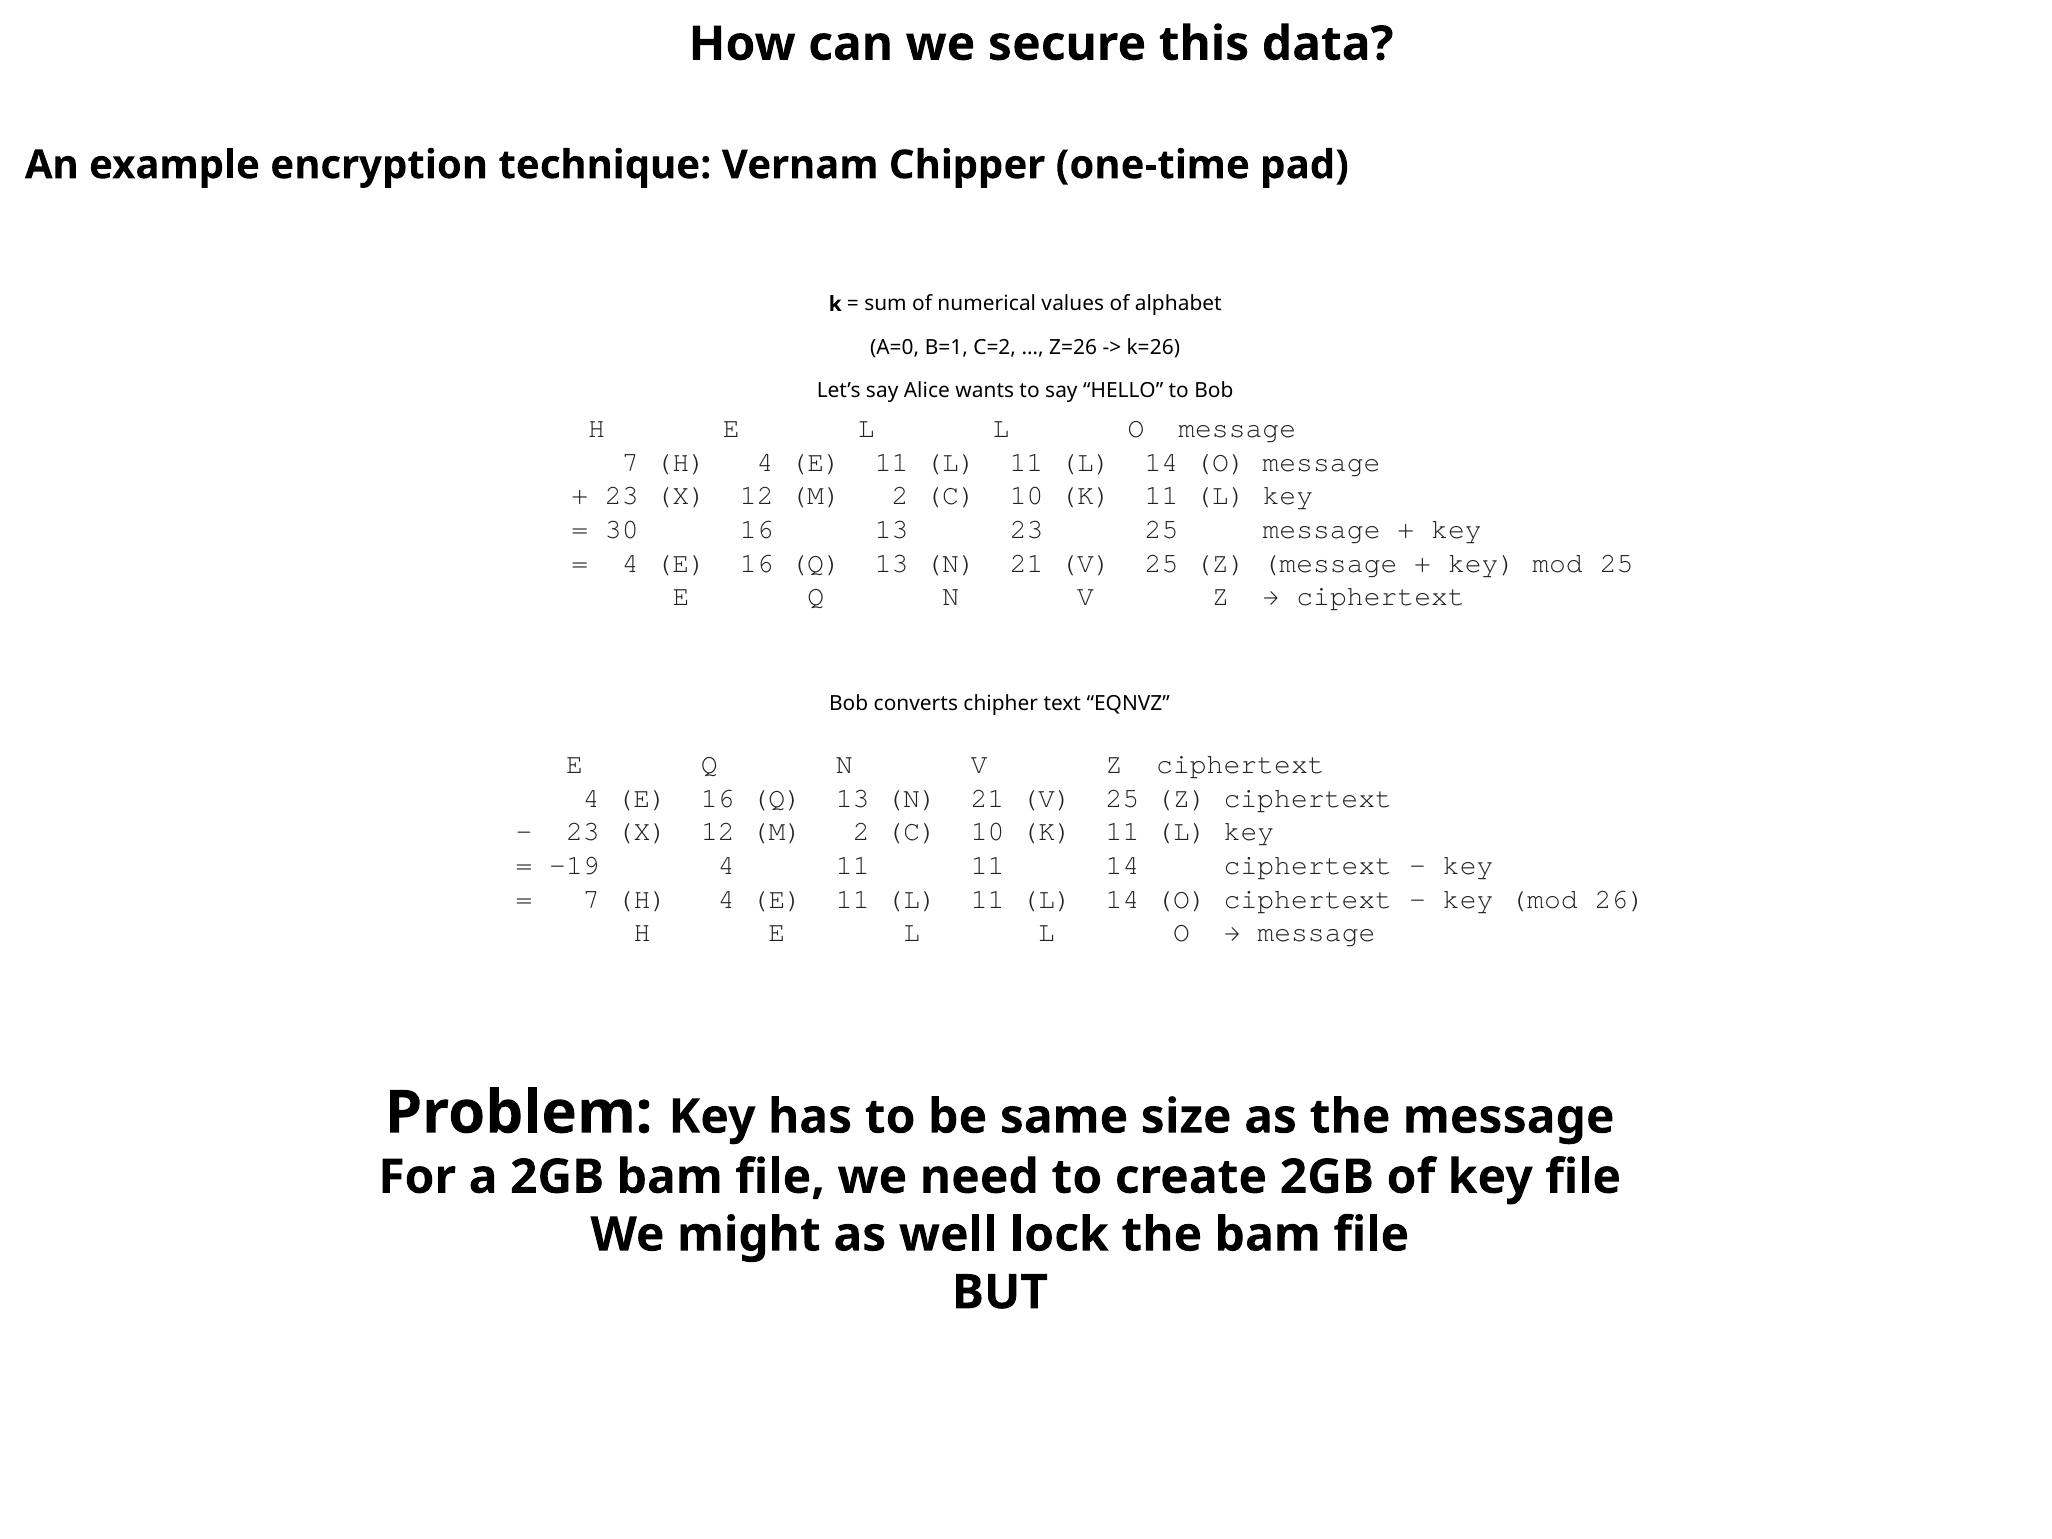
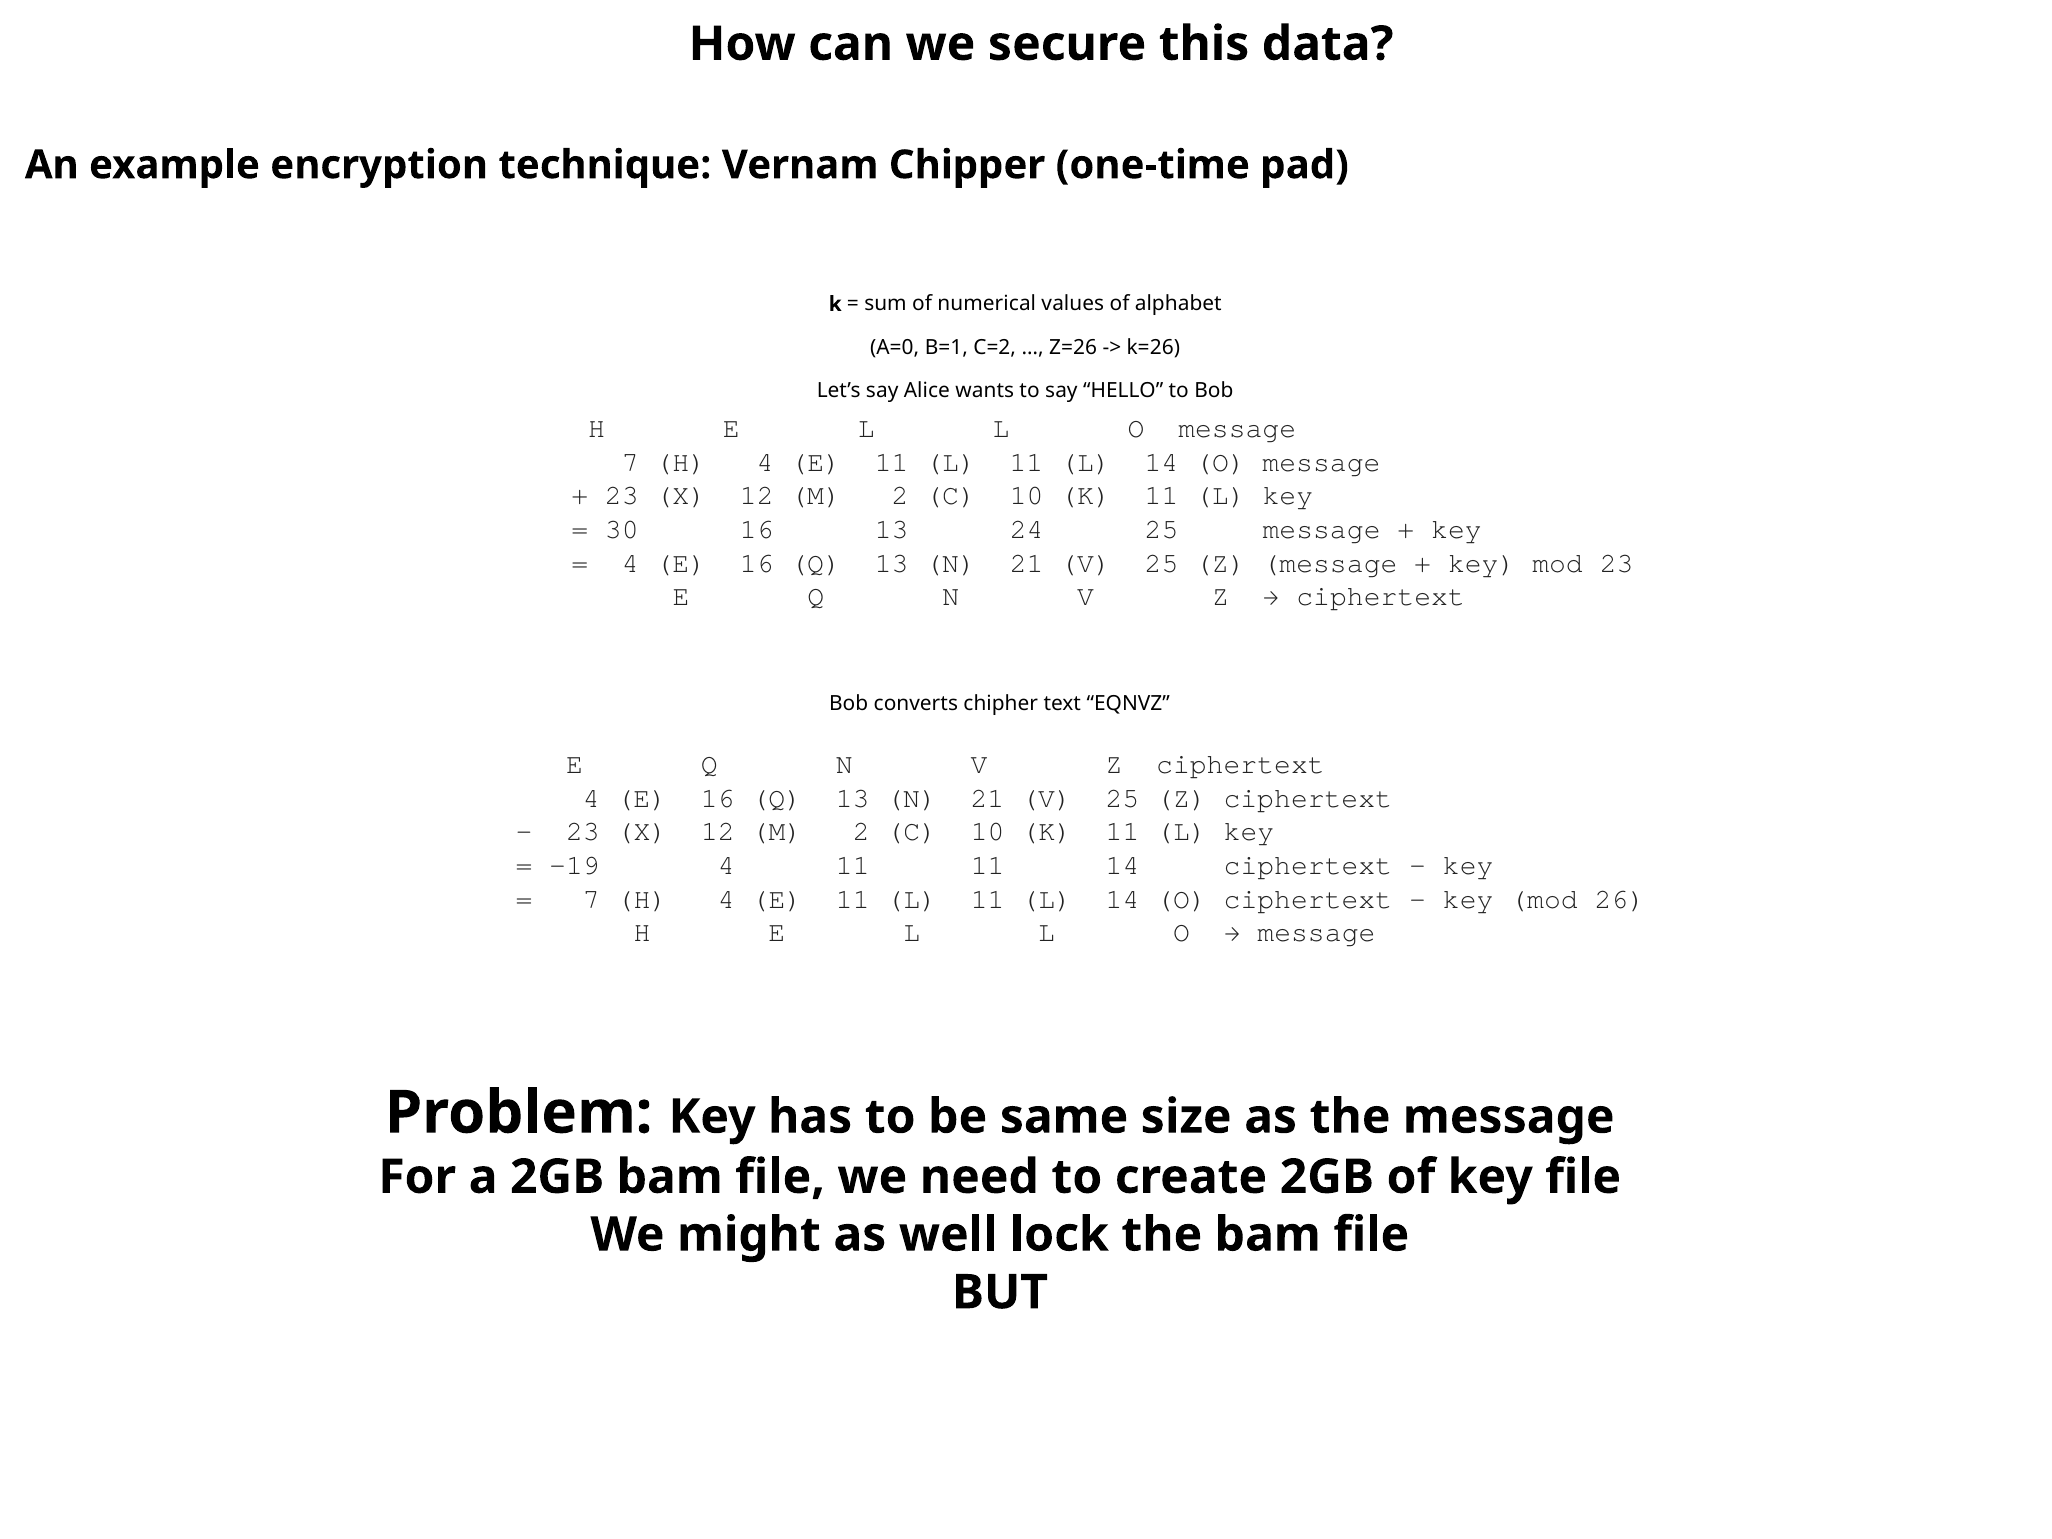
13 23: 23 -> 24 (1027, 529)
mod 25: 25 -> 23 (1617, 563)
